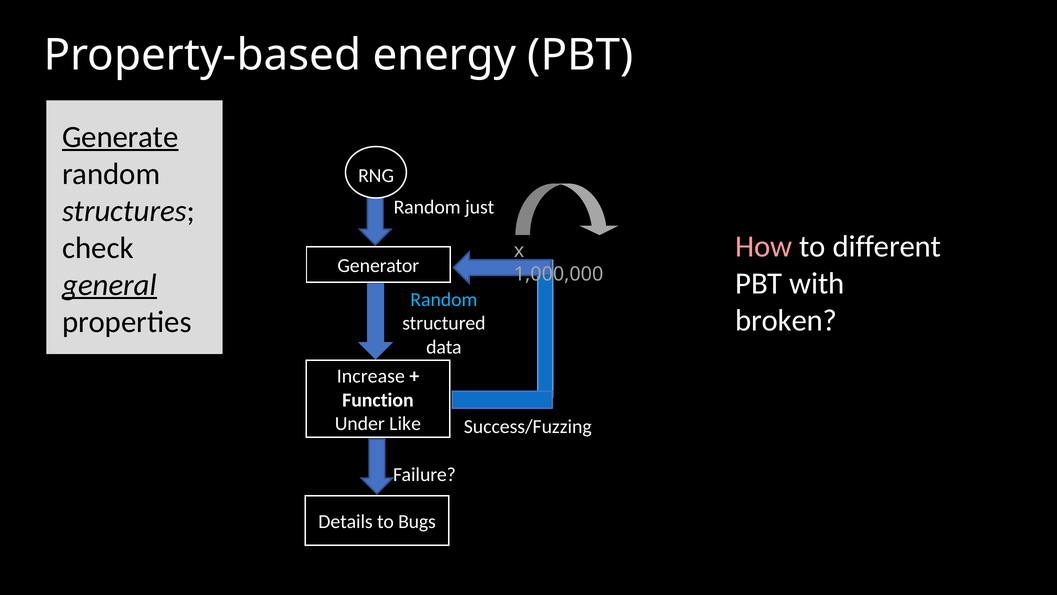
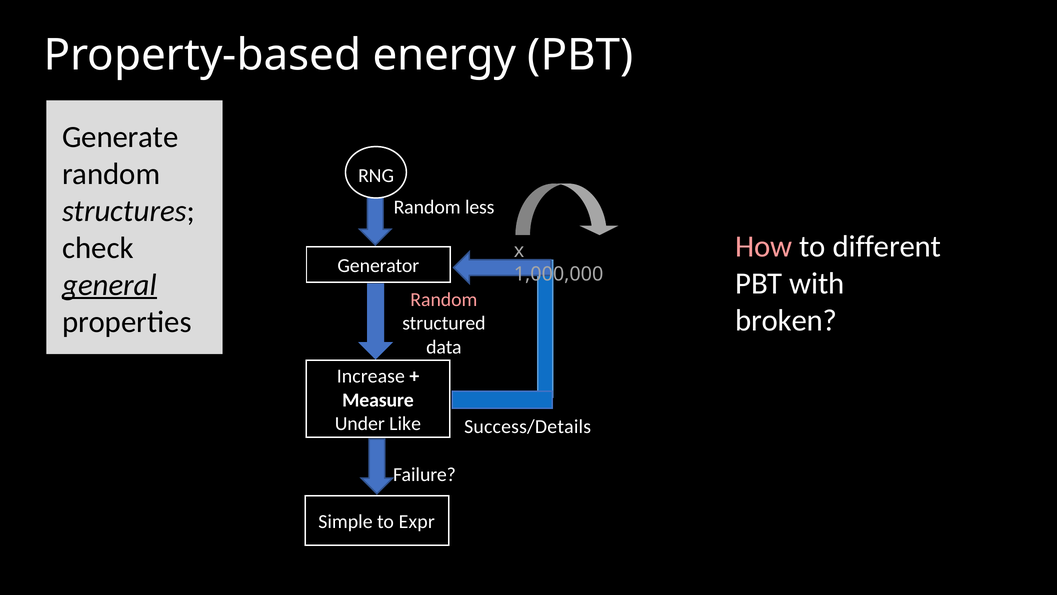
Generate underline: present -> none (120, 137)
just: just -> less (480, 207)
Random colour: light blue -> pink (444, 299)
Function: Function -> Measure (378, 400)
Success/Fuzzing: Success/Fuzzing -> Success/Details (528, 427)
Details: Details -> Simple (345, 522)
Bugs: Bugs -> Expr (417, 522)
